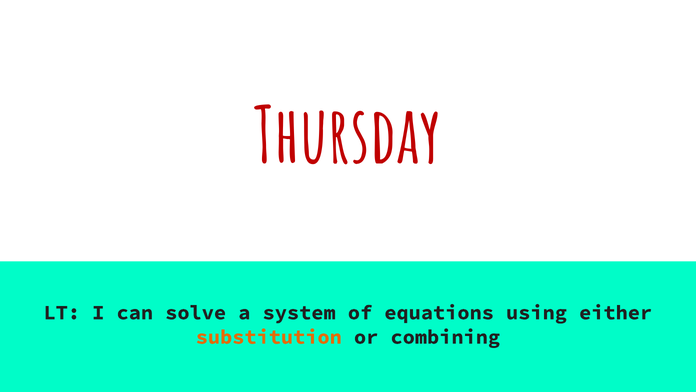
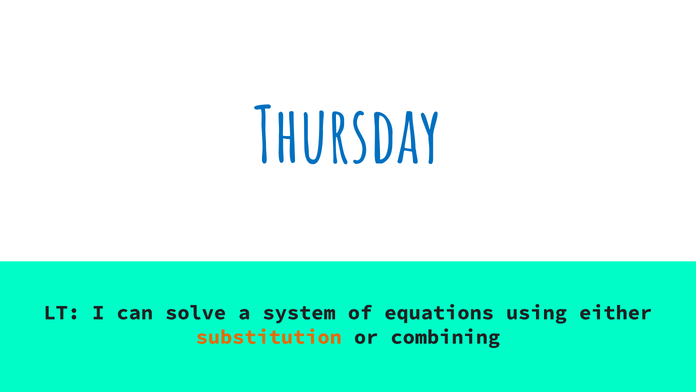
Thursday colour: red -> blue (348, 138)
